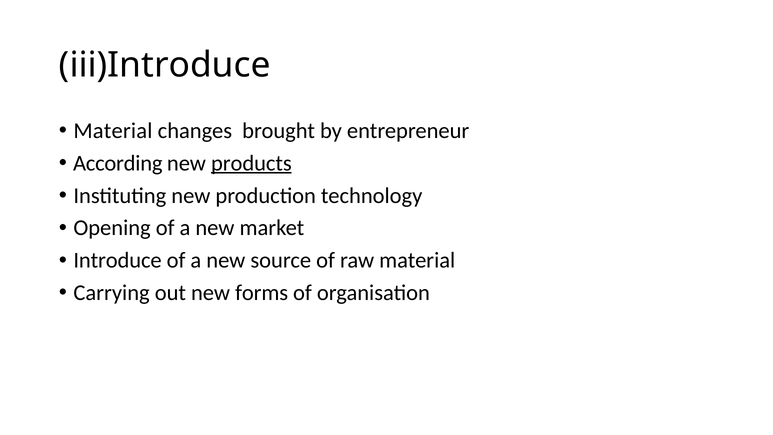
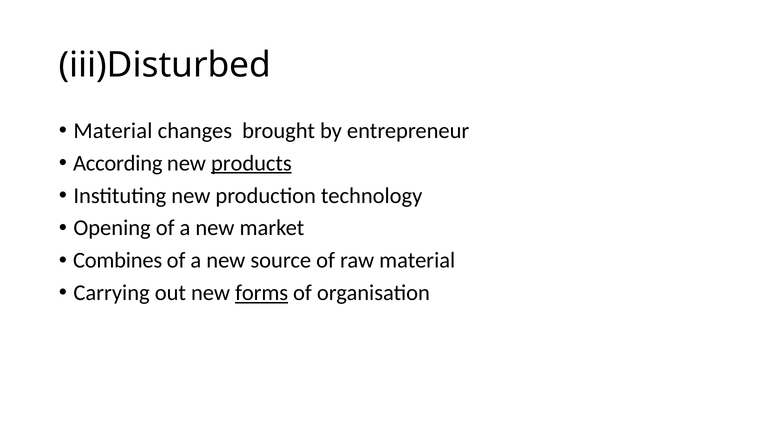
iii)Introduce: iii)Introduce -> iii)Disturbed (165, 65)
Introduce: Introduce -> Combines (118, 260)
forms underline: none -> present (262, 293)
